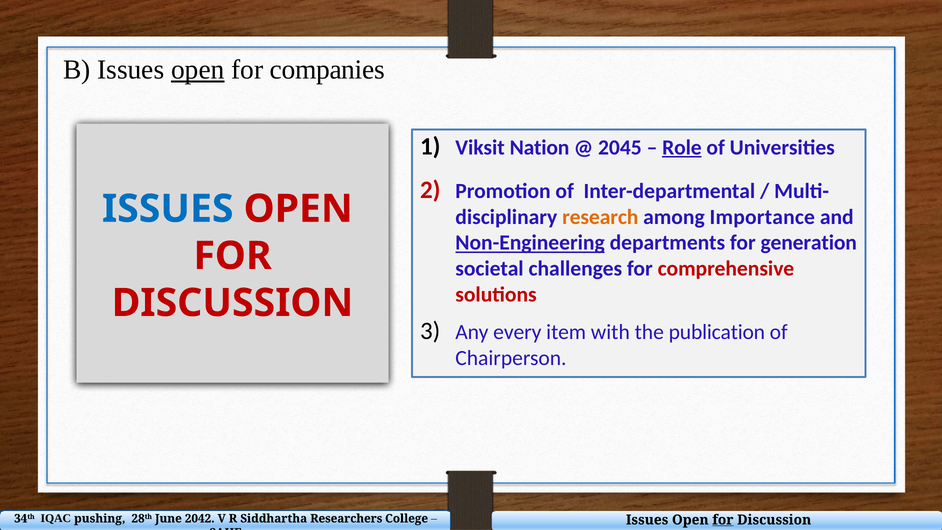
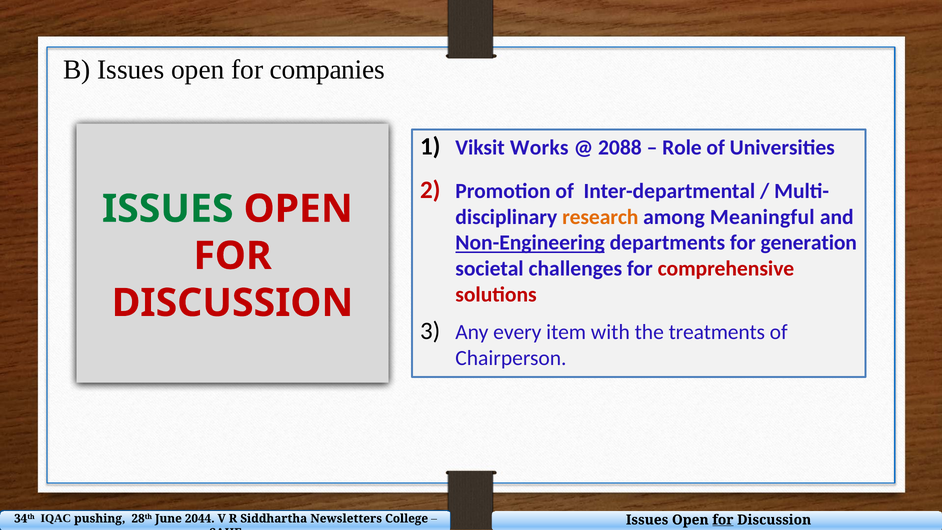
open underline: present -> none (198, 70)
Nation: Nation -> Works (539, 147)
2045: 2045 -> 2088 (620, 147)
Role underline: present -> none (682, 147)
ISSUES colour: blue -> green (168, 209)
Importance: Importance -> Meaningful (762, 217)
publication: publication -> treatments (717, 332)
2042: 2042 -> 2044 (200, 518)
Researchers: Researchers -> Newsletters (346, 518)
